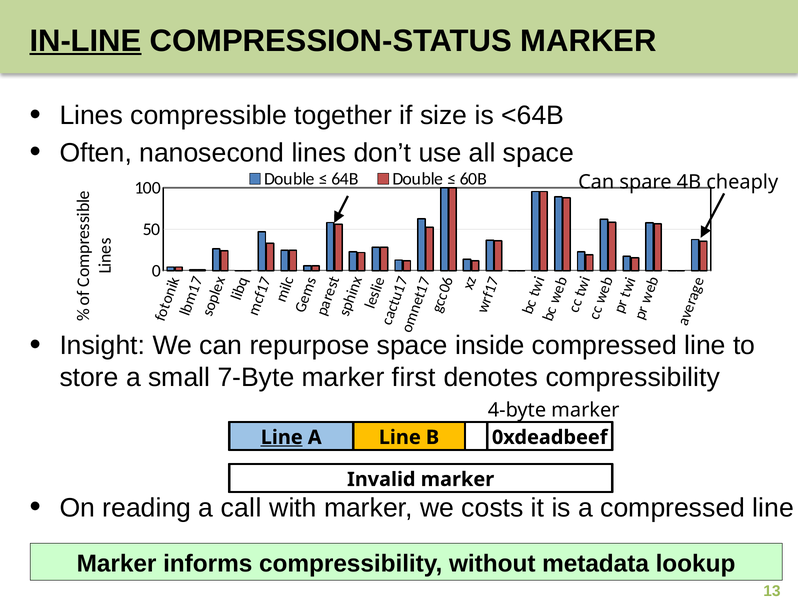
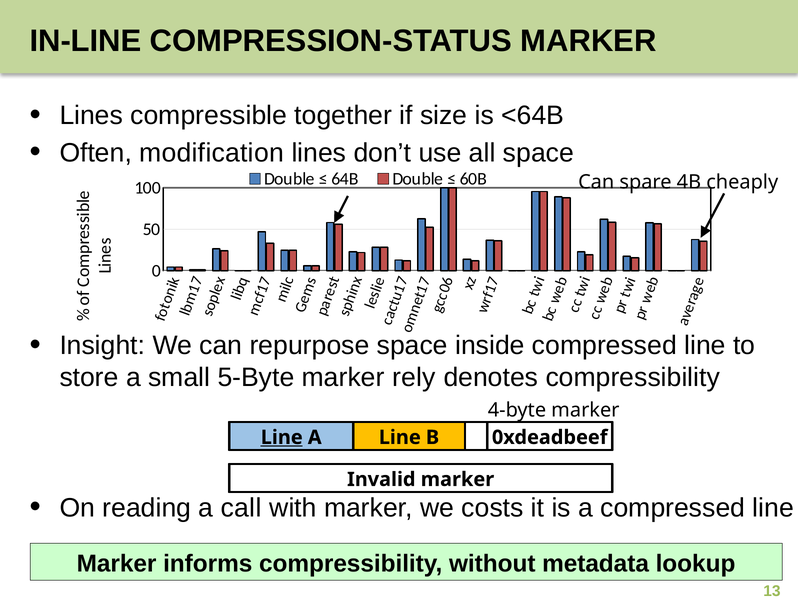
IN-LINE underline: present -> none (85, 41)
nanosecond: nanosecond -> modification (212, 153)
7-Byte: 7-Byte -> 5-Byte (256, 377)
first: first -> rely (414, 377)
